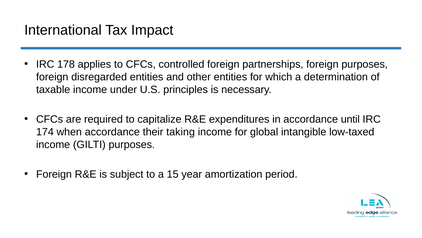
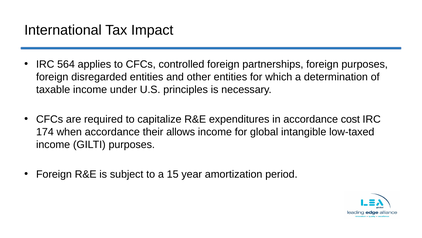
178: 178 -> 564 (66, 64)
until: until -> cost (350, 119)
taking: taking -> allows (181, 132)
